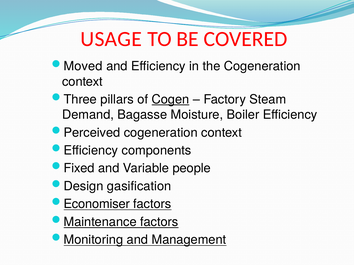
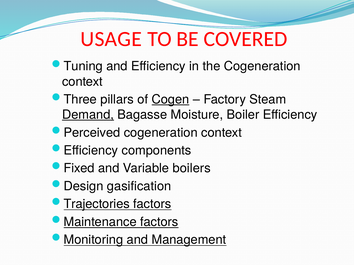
Moved: Moved -> Tuning (83, 66)
Demand underline: none -> present (88, 115)
people: people -> boilers (192, 169)
Economiser: Economiser -> Trajectories (97, 204)
